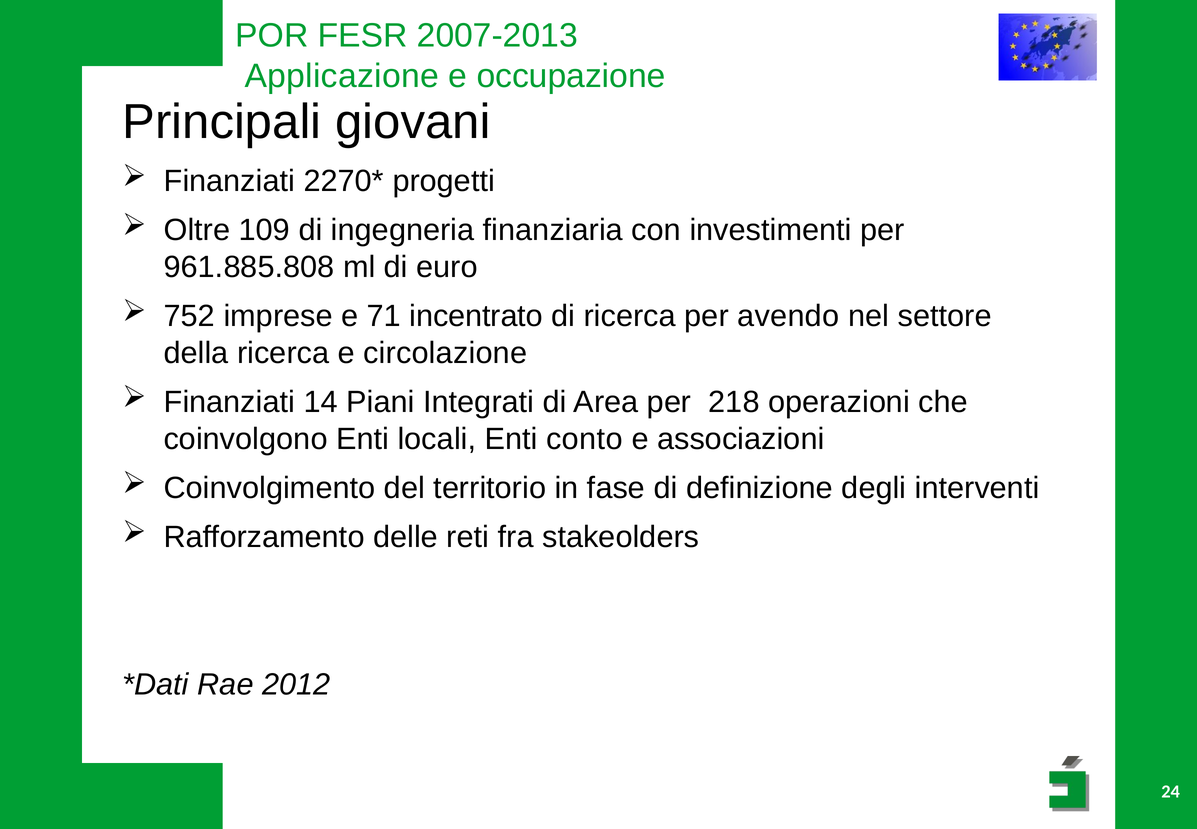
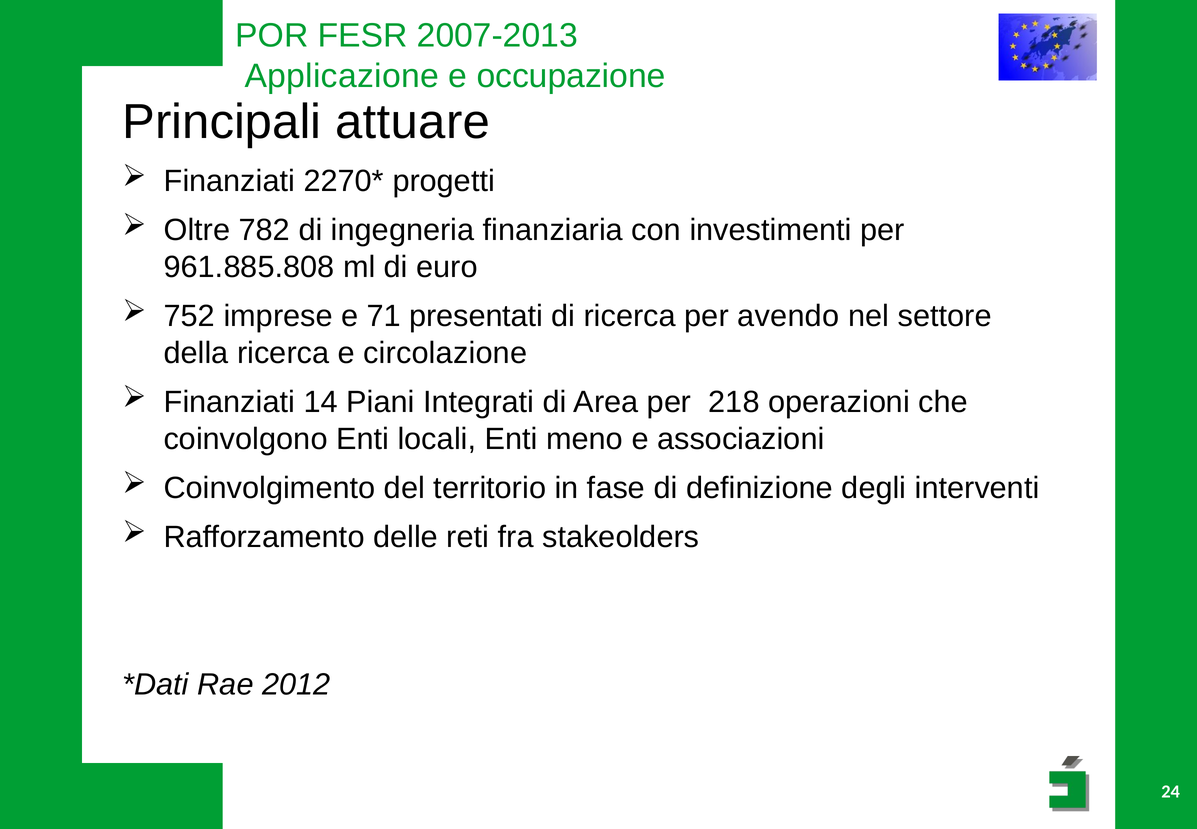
giovani: giovani -> attuare (413, 122)
109: 109 -> 782 (264, 230)
incentrato: incentrato -> presentati (476, 316)
conto: conto -> meno (585, 439)
